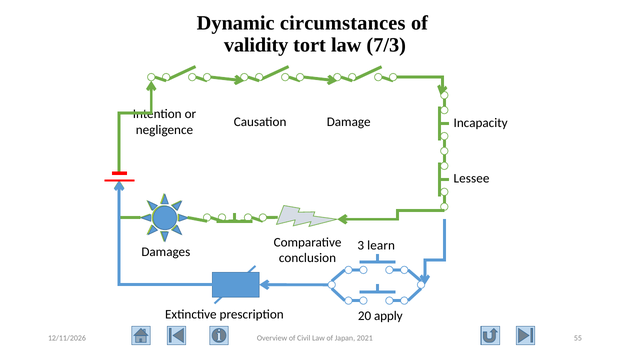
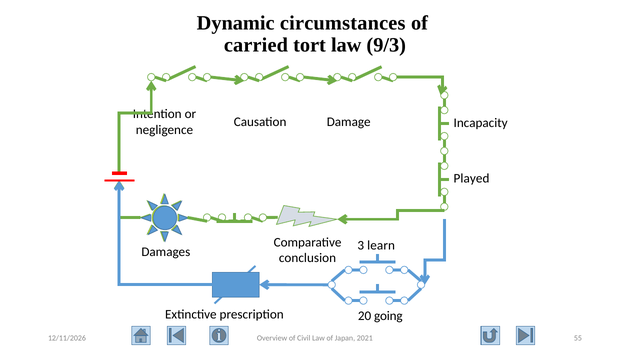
validity: validity -> carried (256, 45)
7/3: 7/3 -> 9/3 (386, 45)
Lessee: Lessee -> Played (472, 179)
apply: apply -> going (388, 316)
